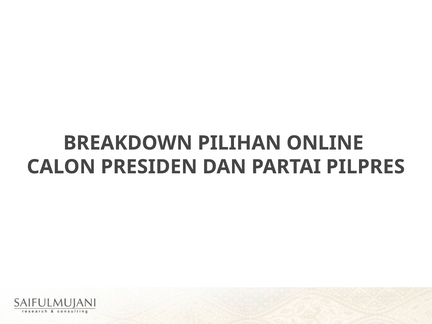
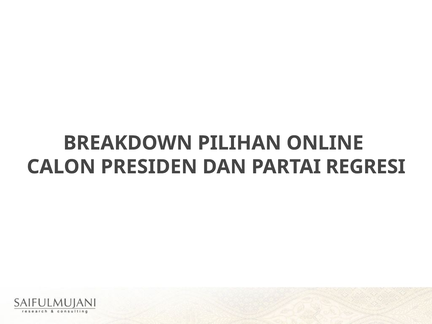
PILPRES: PILPRES -> REGRESI (366, 167)
